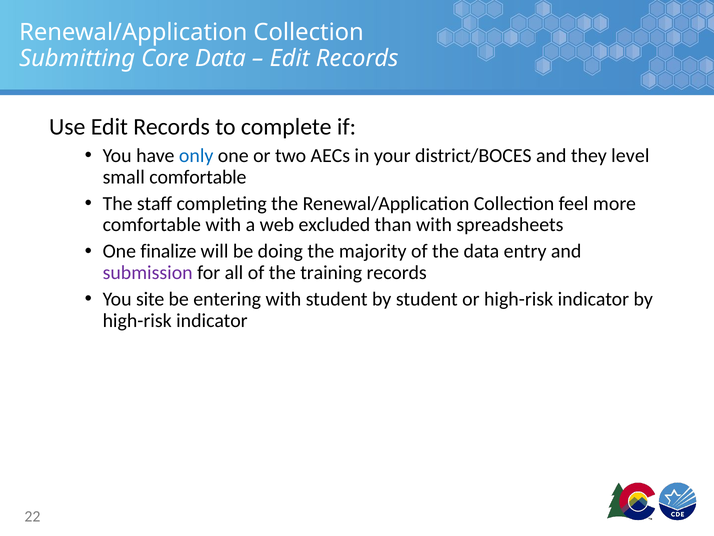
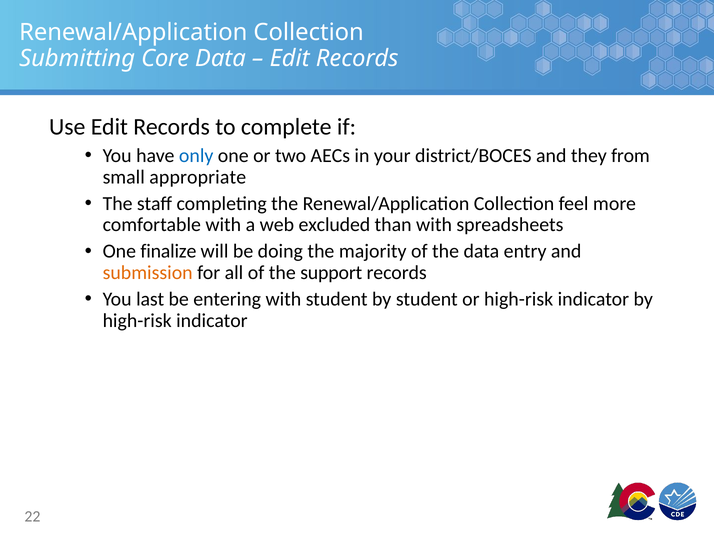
level: level -> from (630, 155)
small comfortable: comfortable -> appropriate (198, 177)
submission colour: purple -> orange (148, 272)
training: training -> support (331, 272)
site: site -> last (150, 299)
